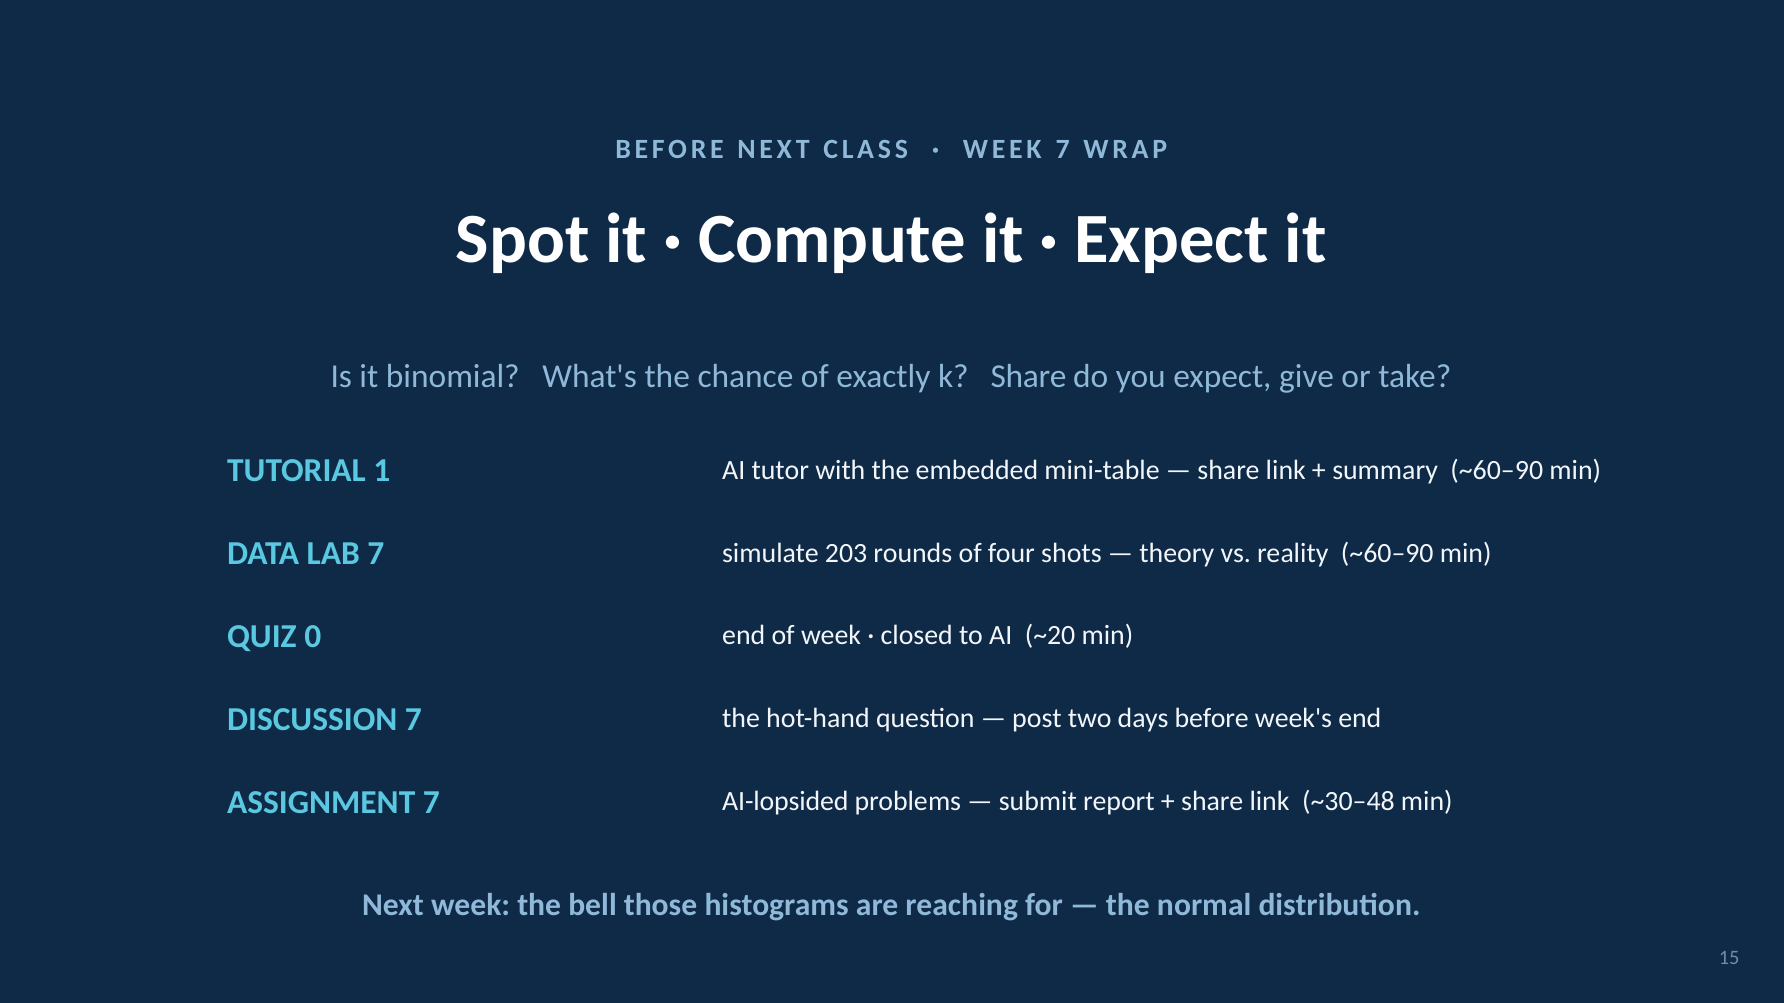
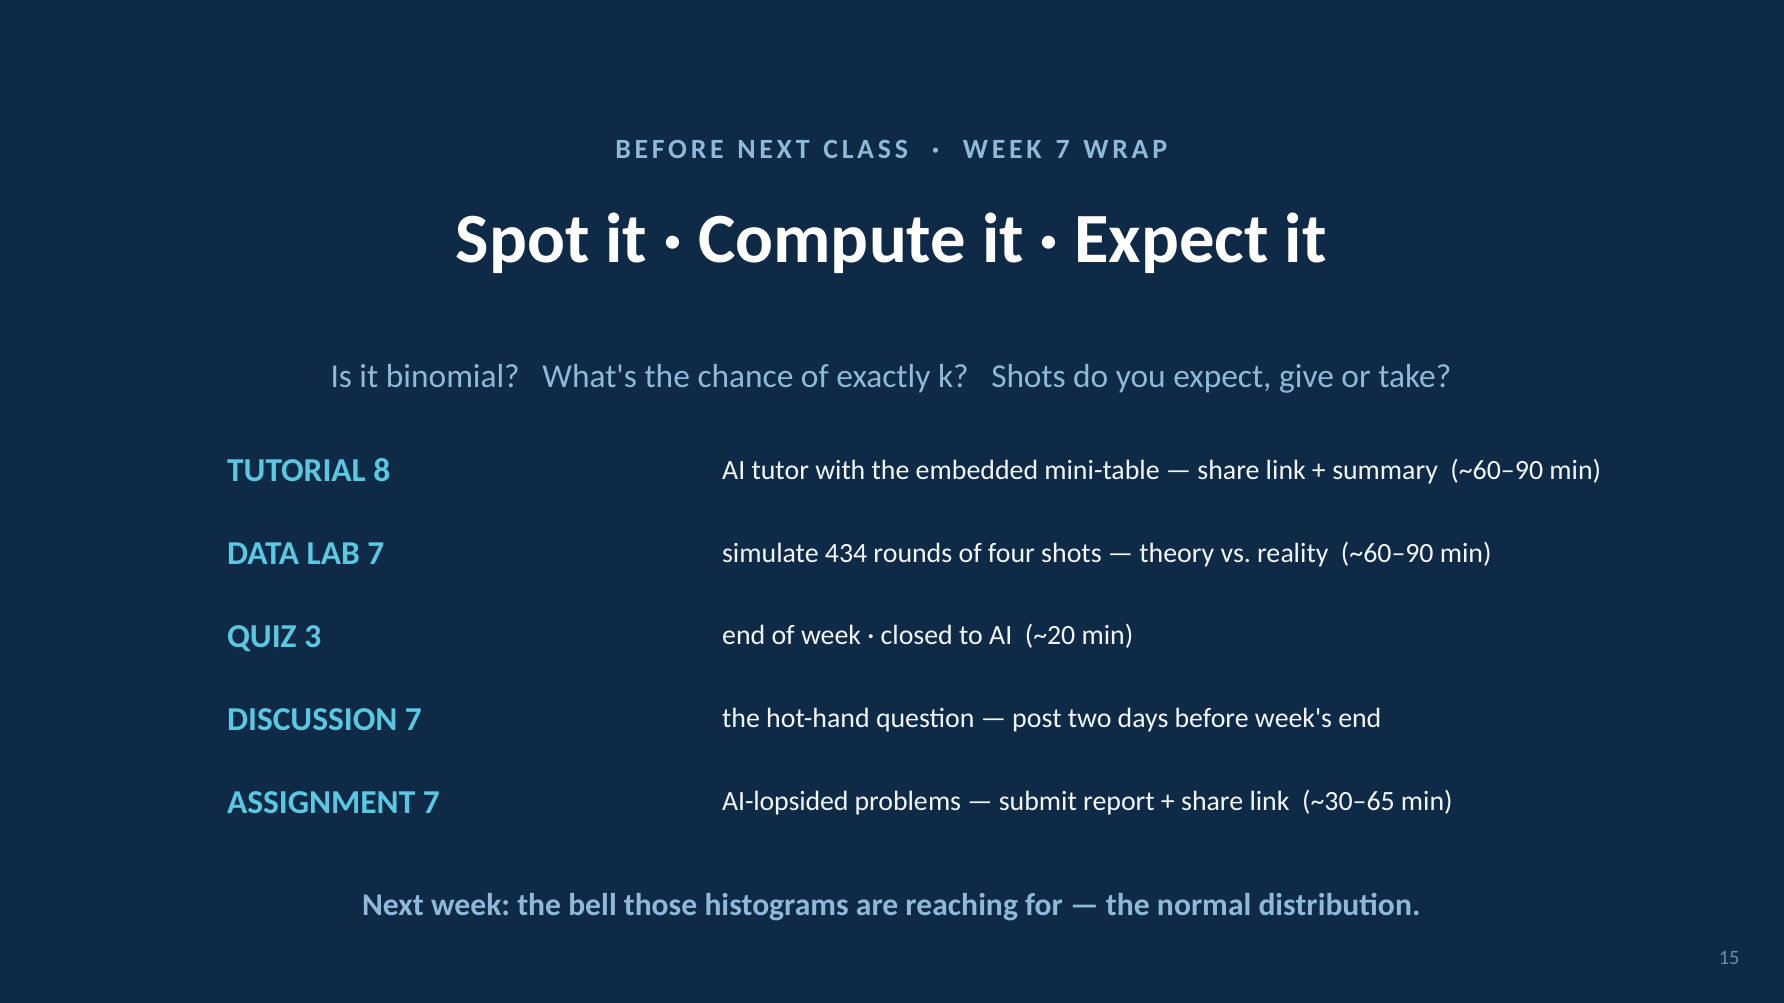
k Share: Share -> Shots (1028, 377)
1: 1 -> 8 (382, 471)
203: 203 -> 434 (846, 553)
0: 0 -> 3 (313, 637)
~30–48: ~30–48 -> ~30–65 (1348, 802)
